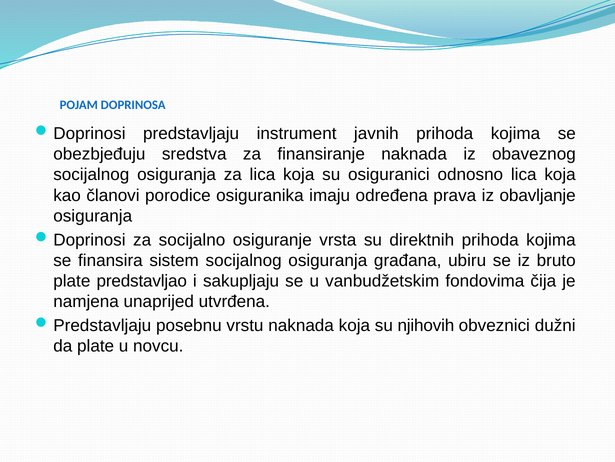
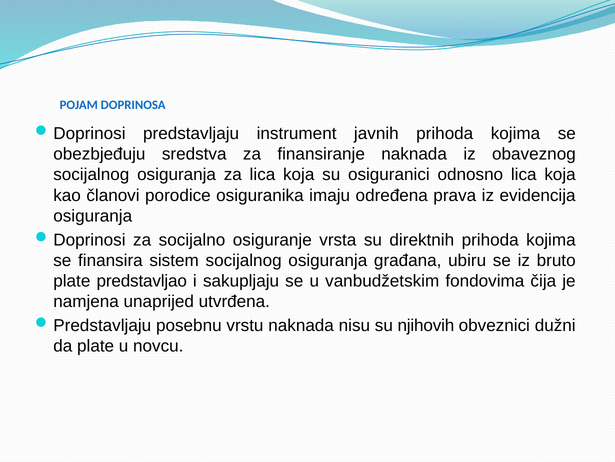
оbаvlјаnjе: оbаvlјаnjе -> evidencija (538, 195)
naknada koja: koja -> nisu (354, 325)
